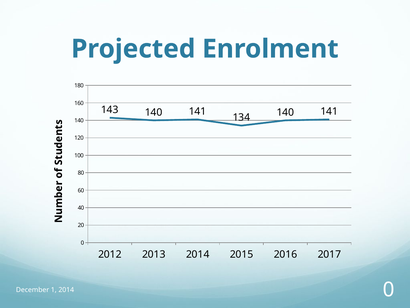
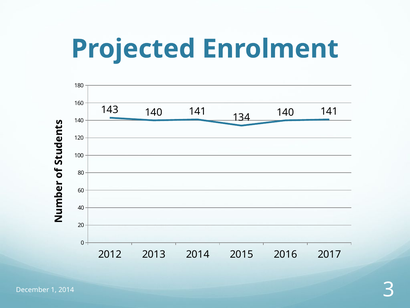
2014 0: 0 -> 3 (389, 289)
